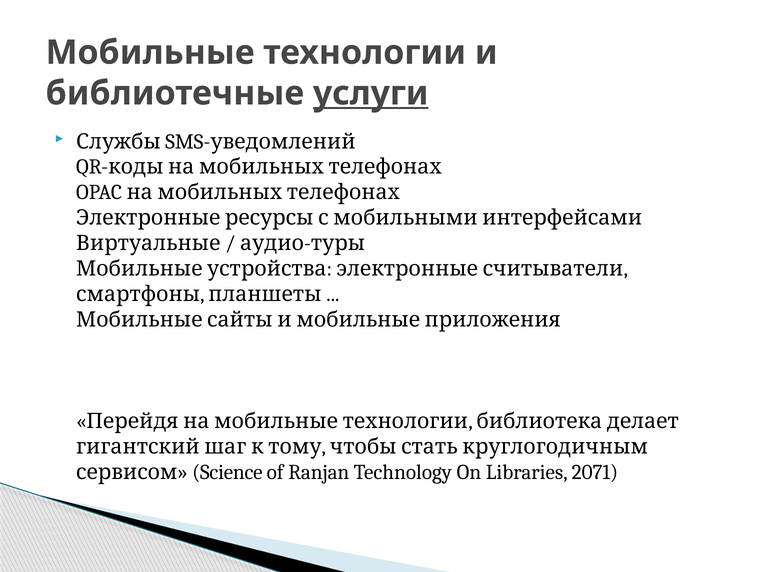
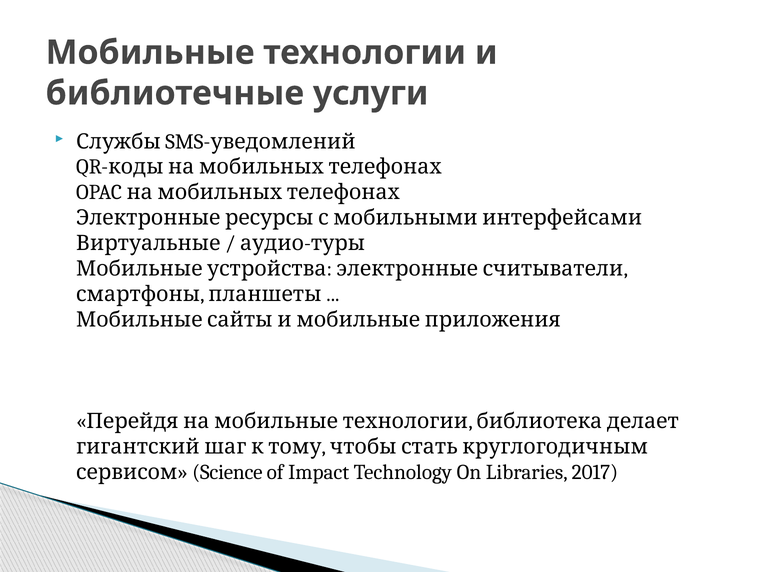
услуги underline: present -> none (371, 93)
Ranjan: Ranjan -> Impact (319, 472)
2071: 2071 -> 2017 (595, 472)
